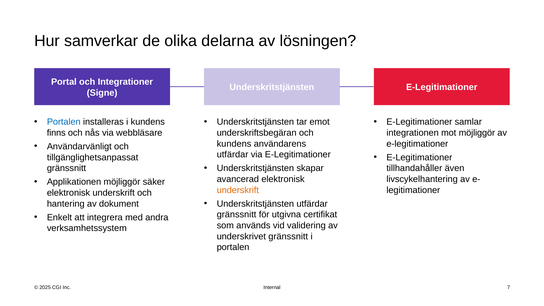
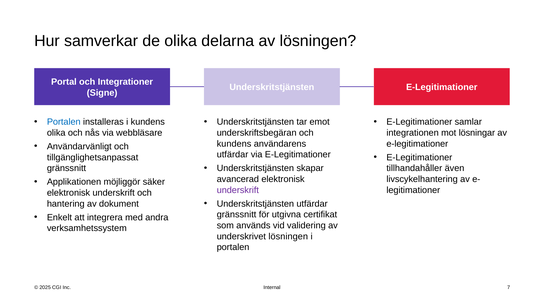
finns: finns -> olika (56, 133)
mot möjliggör: möjliggör -> lösningar (477, 133)
underskrift colour: orange -> purple (238, 190)
underskrivet gränssnitt: gränssnitt -> lösningen (288, 236)
